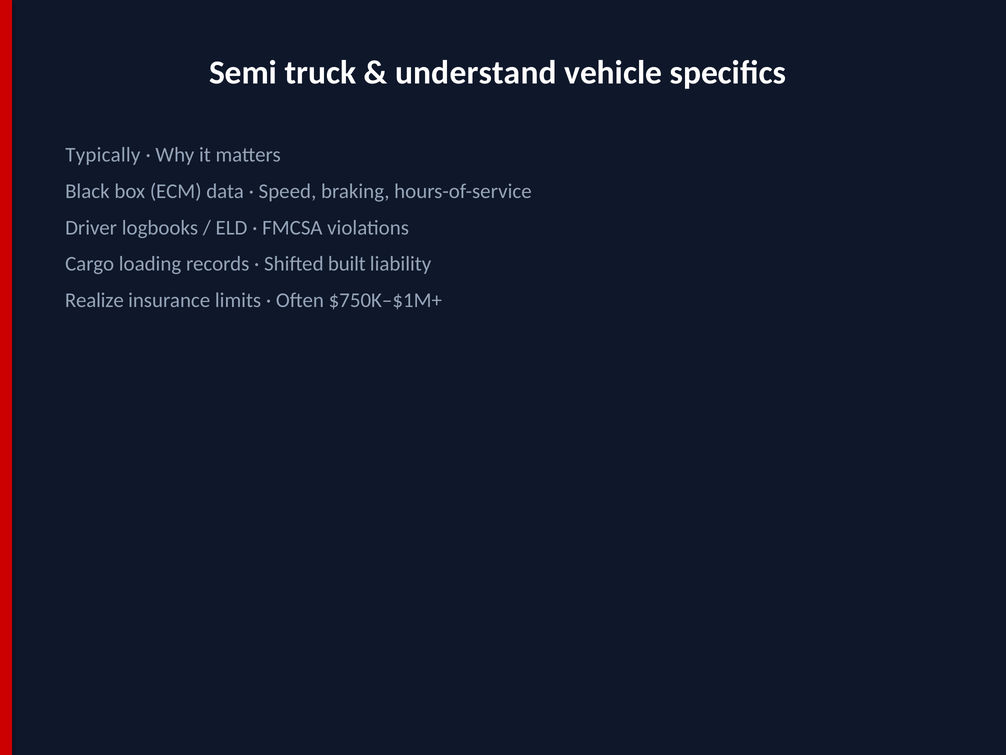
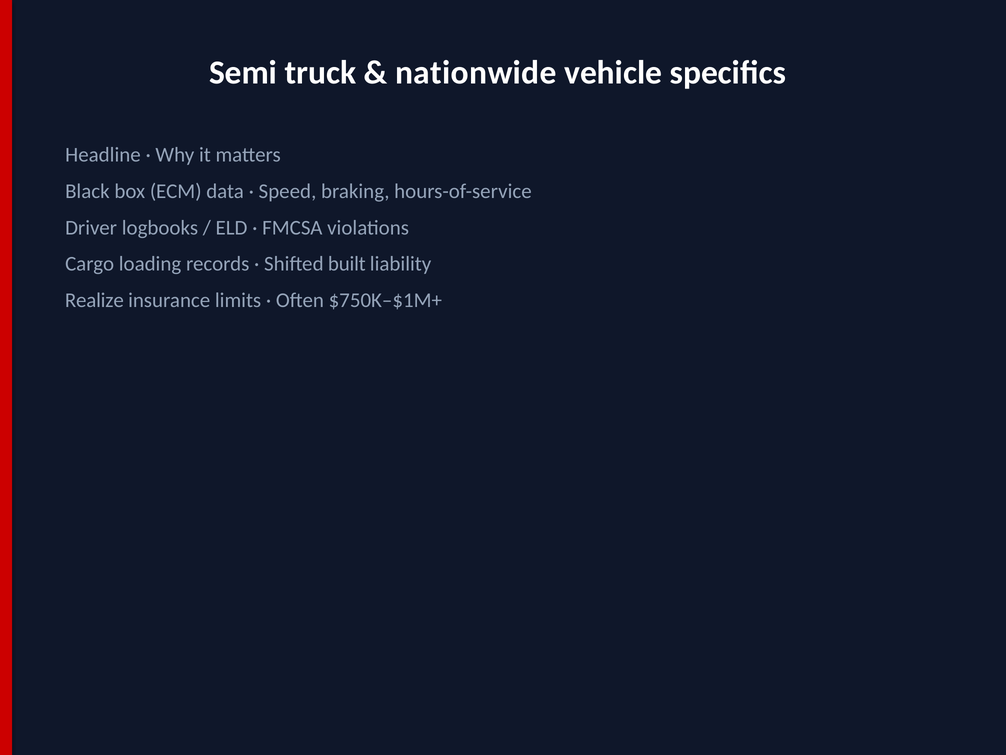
understand: understand -> nationwide (476, 73)
Typically: Typically -> Headline (103, 155)
